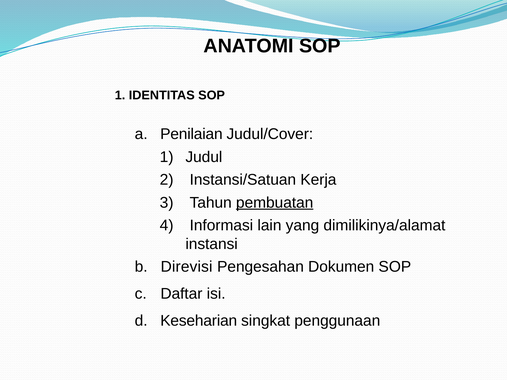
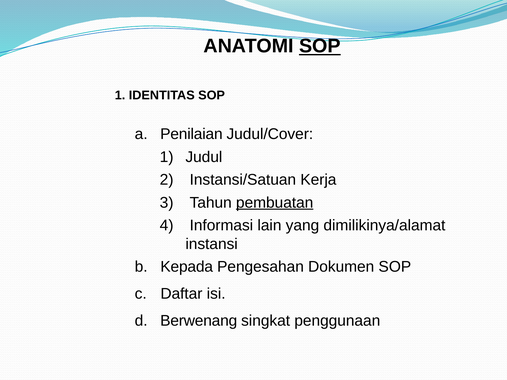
SOP underline: none -> present (320, 46)
Direvisi: Direvisi -> Kepada (187, 267)
Keseharian: Keseharian -> Berwenang (199, 321)
